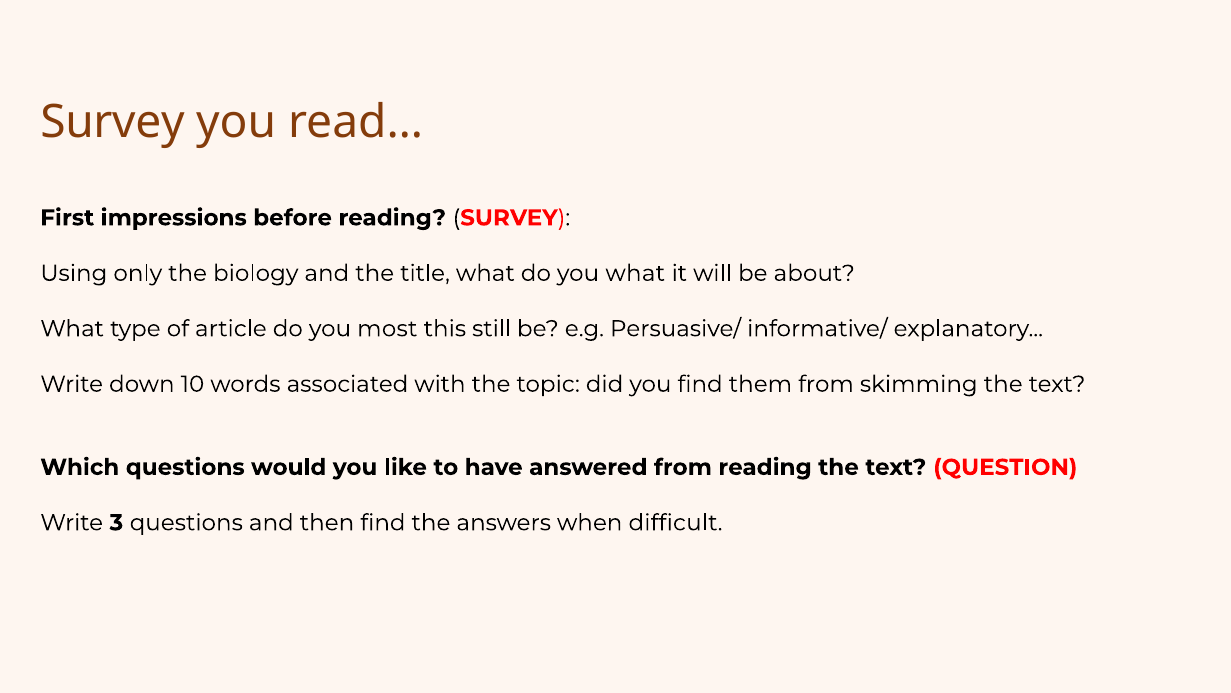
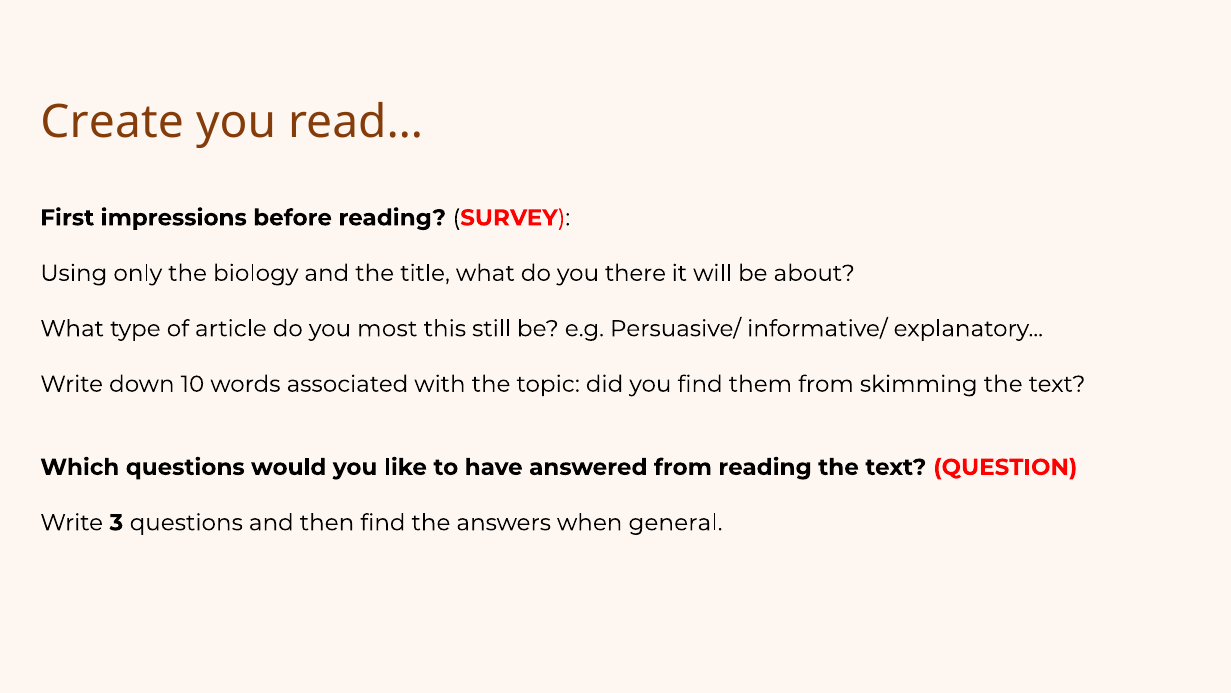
Survey: Survey -> Create (112, 122)
you what: what -> there (635, 273)
difficult: difficult -> general (676, 522)
